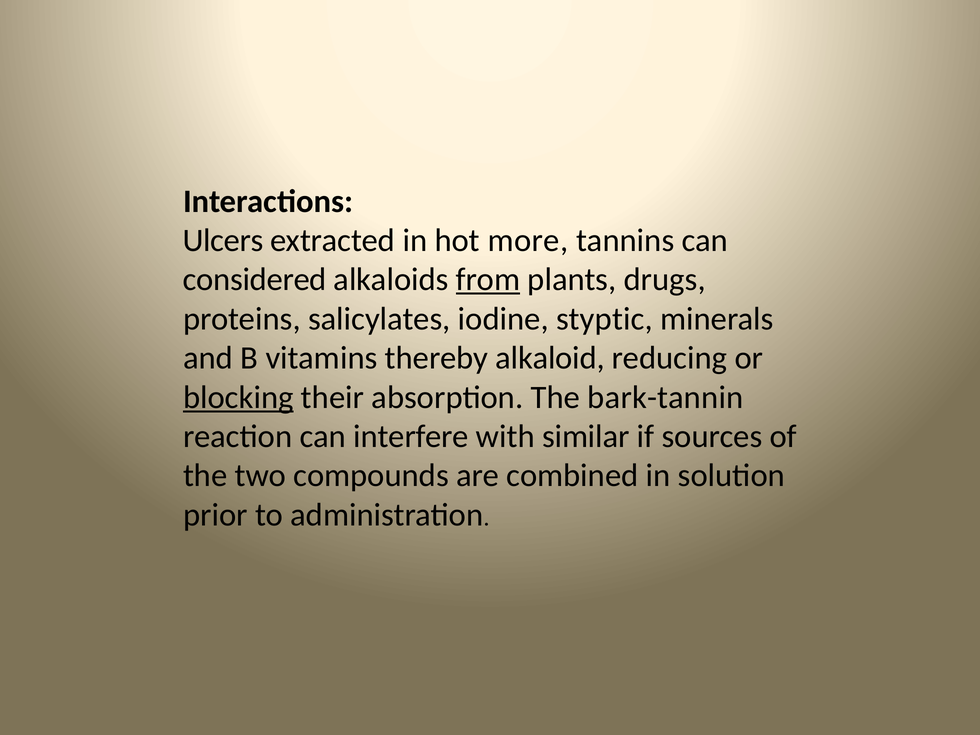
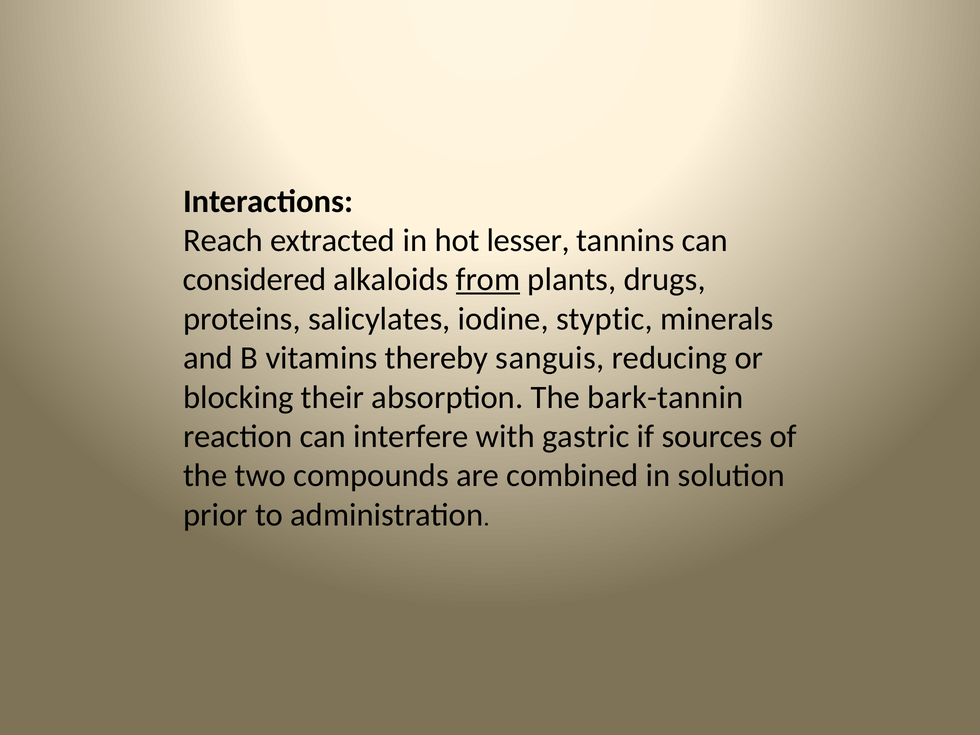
Ulcers: Ulcers -> Reach (223, 240)
more: more -> lesser (528, 240)
alkaloid: alkaloid -> sanguis (550, 358)
blocking underline: present -> none (238, 397)
similar: similar -> gastric (586, 436)
